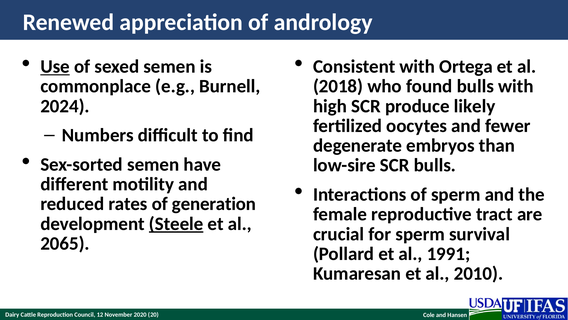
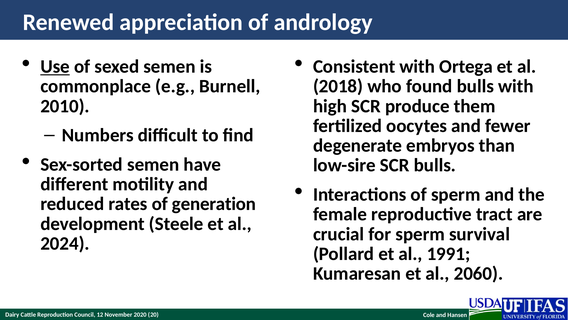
2024: 2024 -> 2010 (65, 106)
likely: likely -> them (475, 106)
Steele underline: present -> none (176, 223)
2065: 2065 -> 2024 (65, 243)
2010: 2010 -> 2060 (478, 273)
